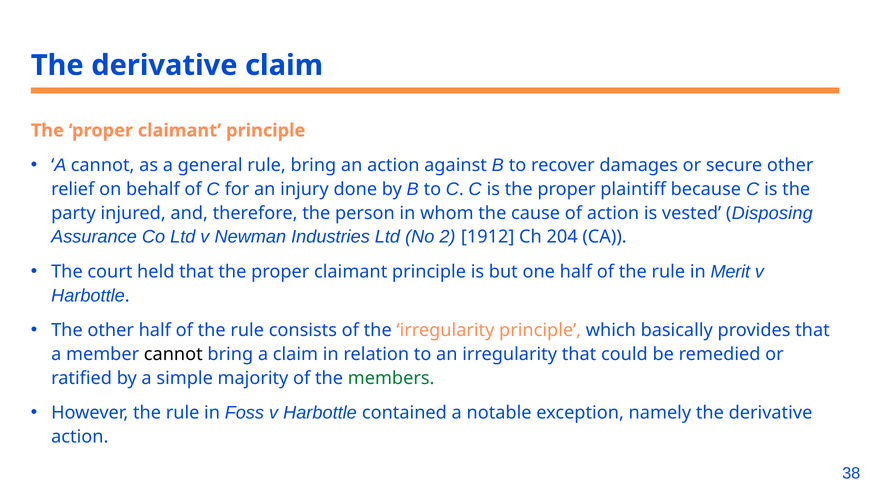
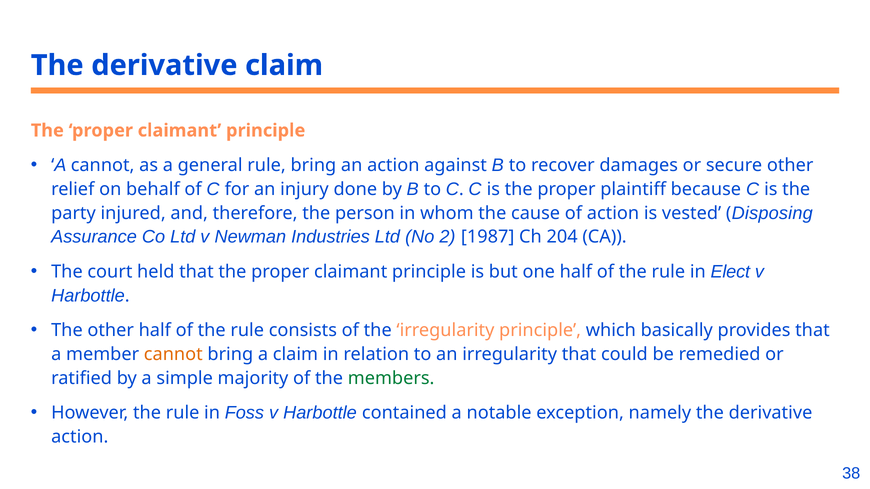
1912: 1912 -> 1987 (488, 237)
Merit: Merit -> Elect (730, 272)
cannot colour: black -> orange (173, 355)
